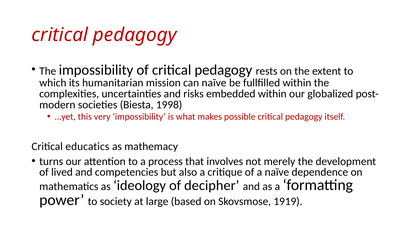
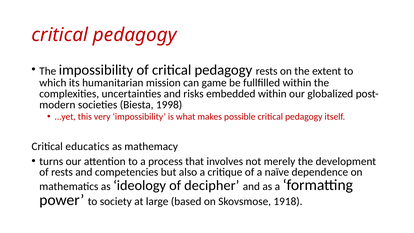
can naïve: naïve -> game (214, 83)
of lived: lived -> rests (62, 172)
1919: 1919 -> 1918 (288, 201)
